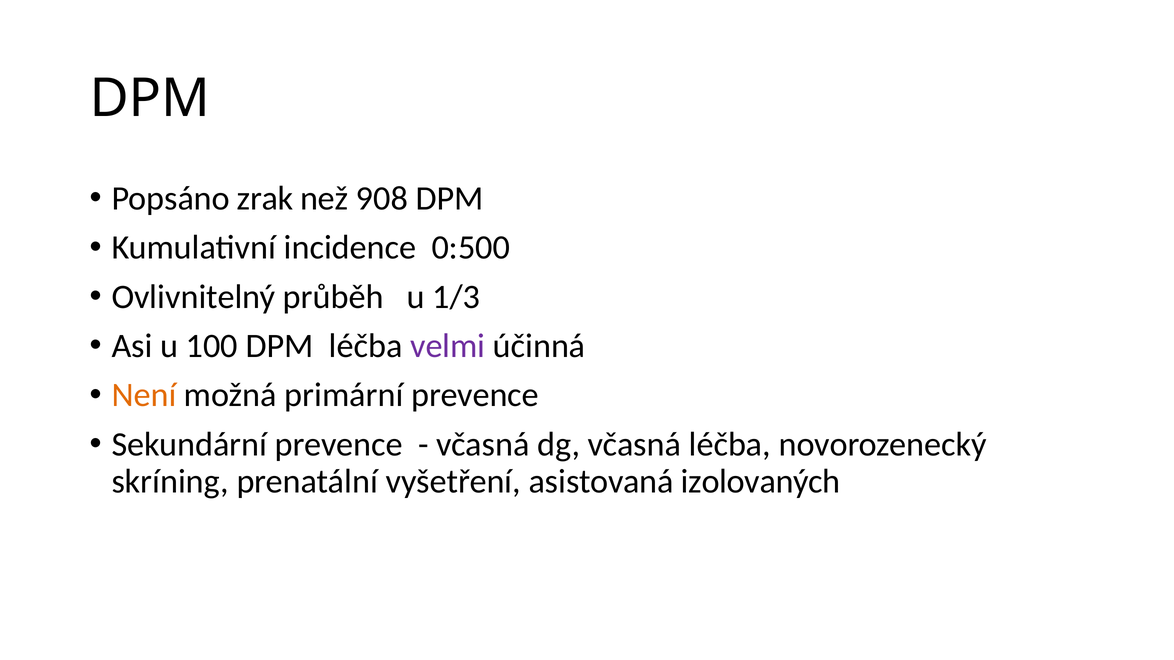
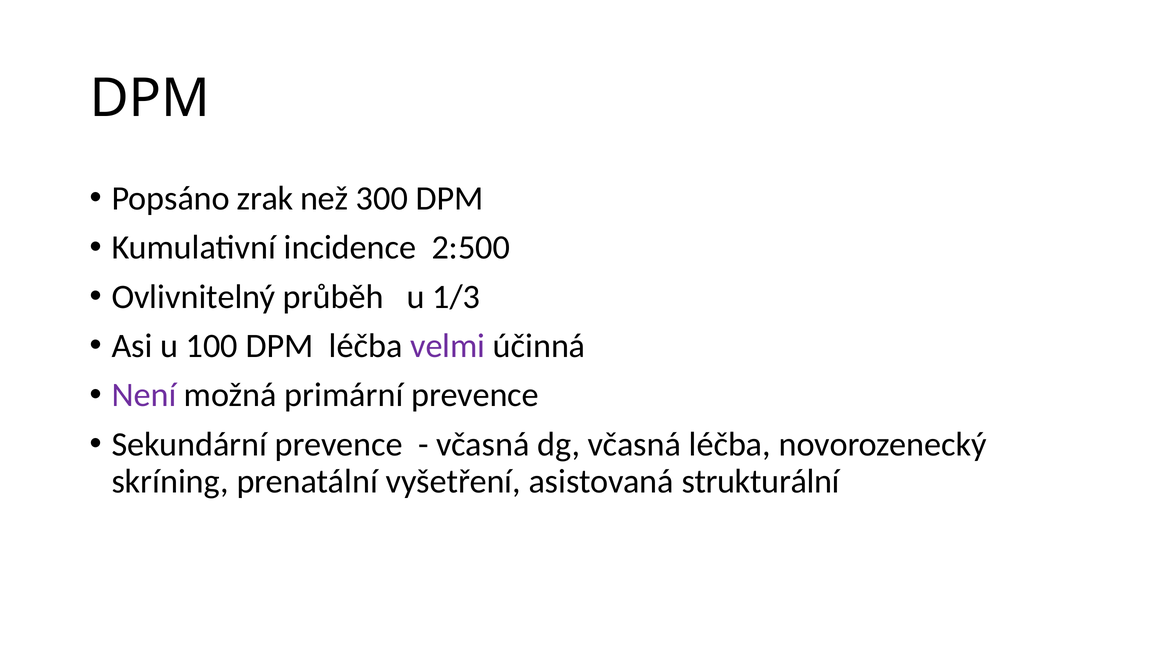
908: 908 -> 300 (382, 198)
0:500: 0:500 -> 2:500 (471, 248)
Není colour: orange -> purple (144, 395)
izolovaných: izolovaných -> strukturální (761, 482)
